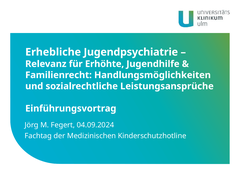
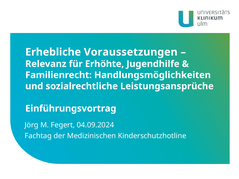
Jugendpsychiatrie: Jugendpsychiatrie -> Voraussetzungen (131, 52)
